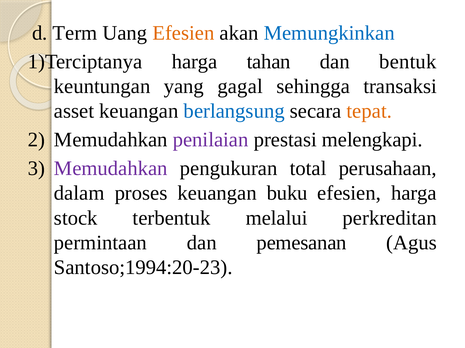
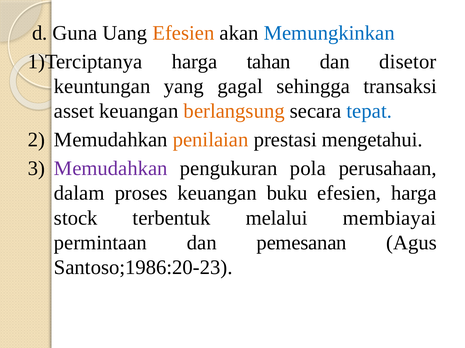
Term: Term -> Guna (75, 33)
bentuk: bentuk -> disetor (408, 62)
berlangsung colour: blue -> orange (234, 111)
tepat colour: orange -> blue (369, 111)
penilaian colour: purple -> orange (211, 140)
melengkapi: melengkapi -> mengetahui (372, 140)
total: total -> pola (308, 169)
perkreditan: perkreditan -> membiayai (390, 218)
Santoso;1994:20-23: Santoso;1994:20-23 -> Santoso;1986:20-23 (143, 268)
